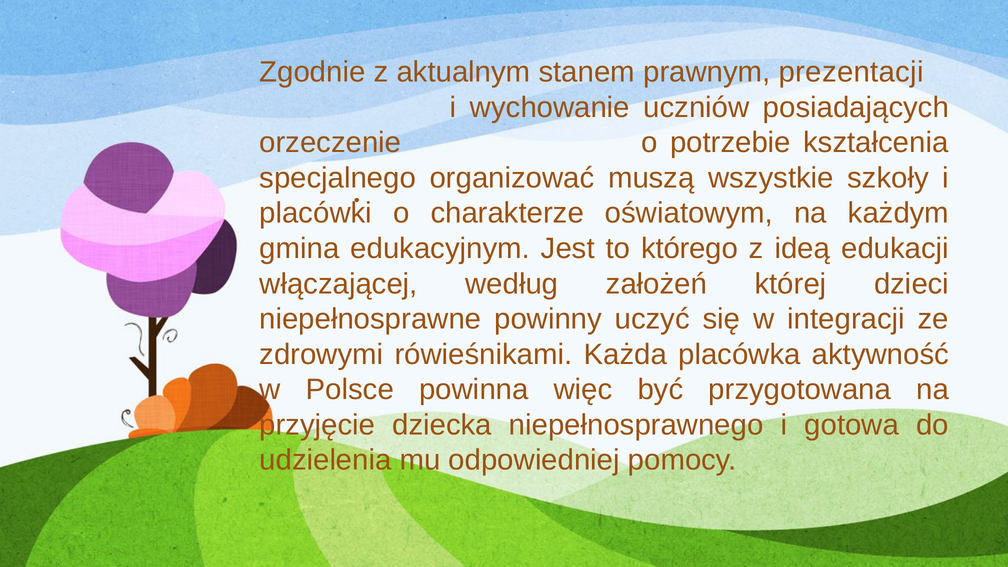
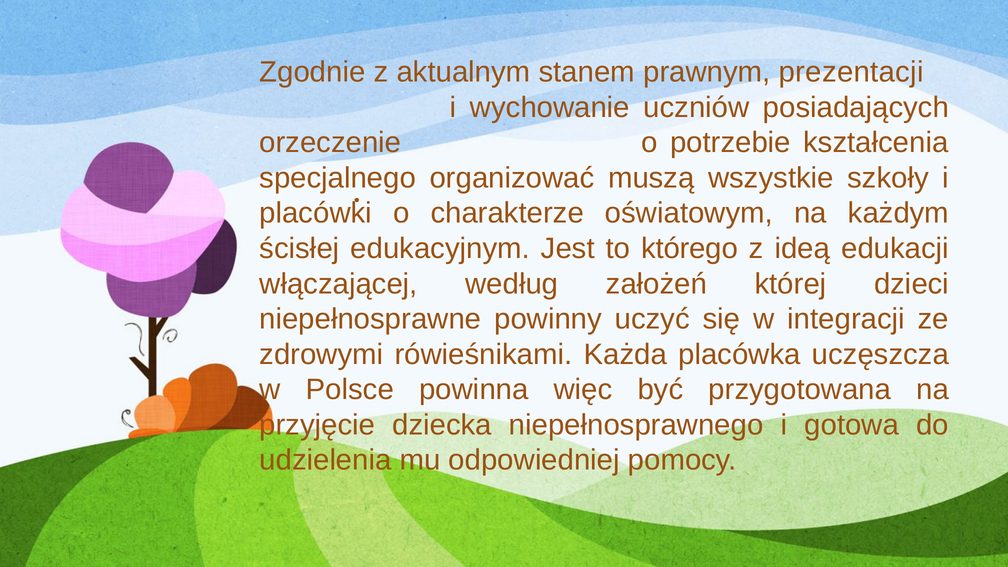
gmina: gmina -> ścisłej (299, 248)
aktywność: aktywność -> uczęszcza (880, 354)
